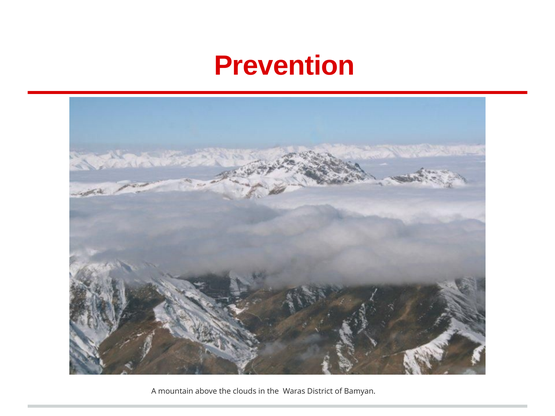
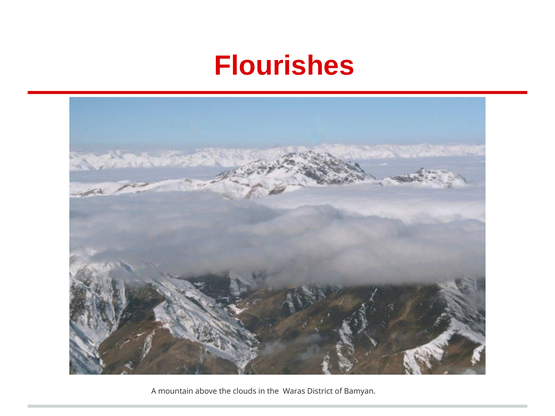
Prevention: Prevention -> Flourishes (284, 66)
